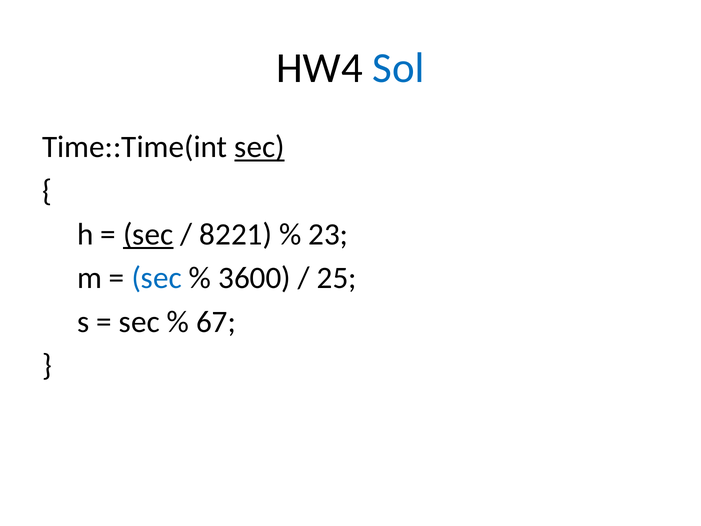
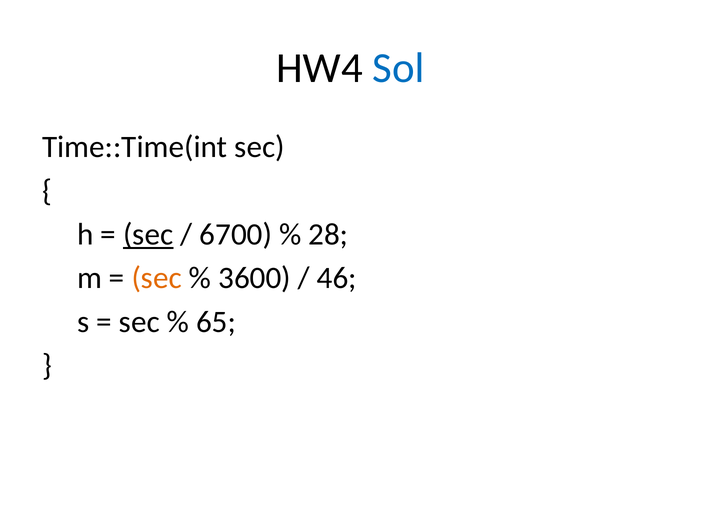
sec underline: present -> none (259, 147)
8221: 8221 -> 6700 (236, 234)
23: 23 -> 28 (328, 234)
sec colour: blue -> orange (157, 278)
25: 25 -> 46 (337, 278)
67: 67 -> 65 (216, 322)
